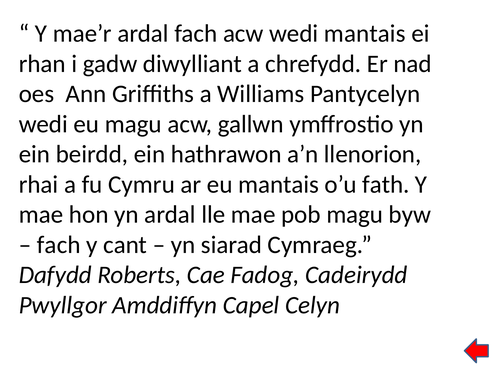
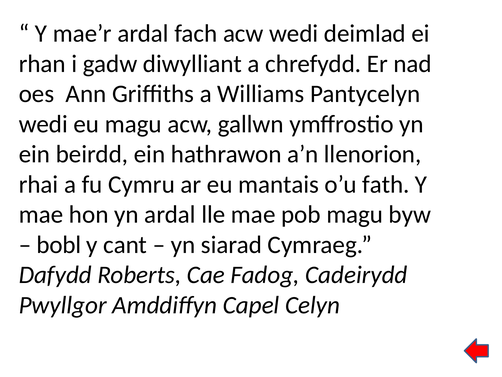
wedi mantais: mantais -> deimlad (365, 34)
fach: fach -> bobl (59, 244)
